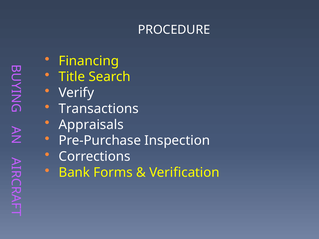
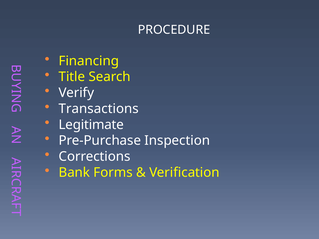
Appraisals: Appraisals -> Legitimate (91, 125)
